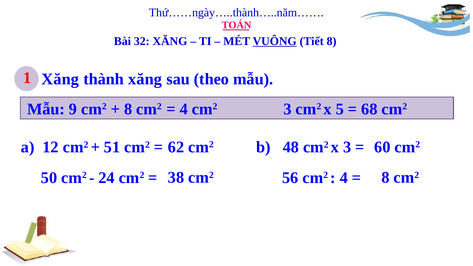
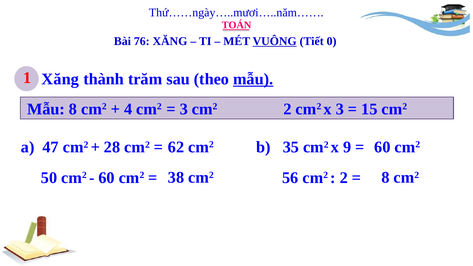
Thứ……ngày…..thành…..năm……: Thứ……ngày…..thành…..năm…… -> Thứ……ngày…..mươi…..năm…… (236, 12)
32: 32 -> 76 (142, 41)
Tiết 8: 8 -> 0 (332, 41)
thành xăng: xăng -> trăm (145, 79)
mẫu underline: none -> present (253, 79)
Mẫu 9: 9 -> 8 (73, 109)
8: 8 -> 4 (128, 109)
4: 4 -> 3 (184, 109)
cm2 3: 3 -> 2 (288, 109)
x 5: 5 -> 3 (340, 109)
68: 68 -> 15 (369, 109)
12: 12 -> 47 (51, 147)
51: 51 -> 28 (112, 147)
48: 48 -> 35 (291, 147)
x 3: 3 -> 9 (347, 147)
4: 4 -> 2 (344, 177)
24: 24 -> 60 (107, 178)
